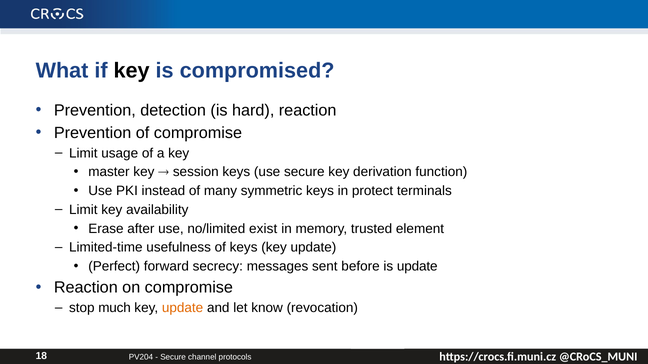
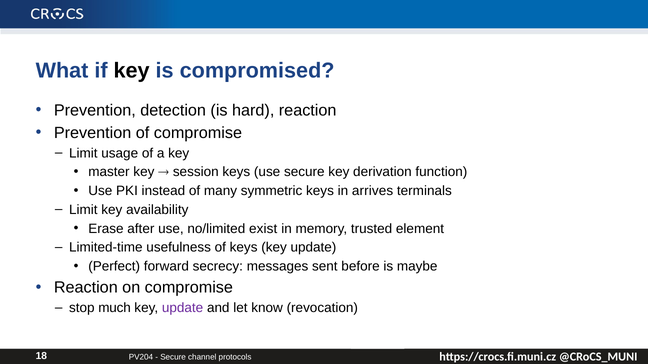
protect: protect -> arrives (373, 191)
is update: update -> maybe (417, 267)
update colour: orange -> purple (183, 308)
